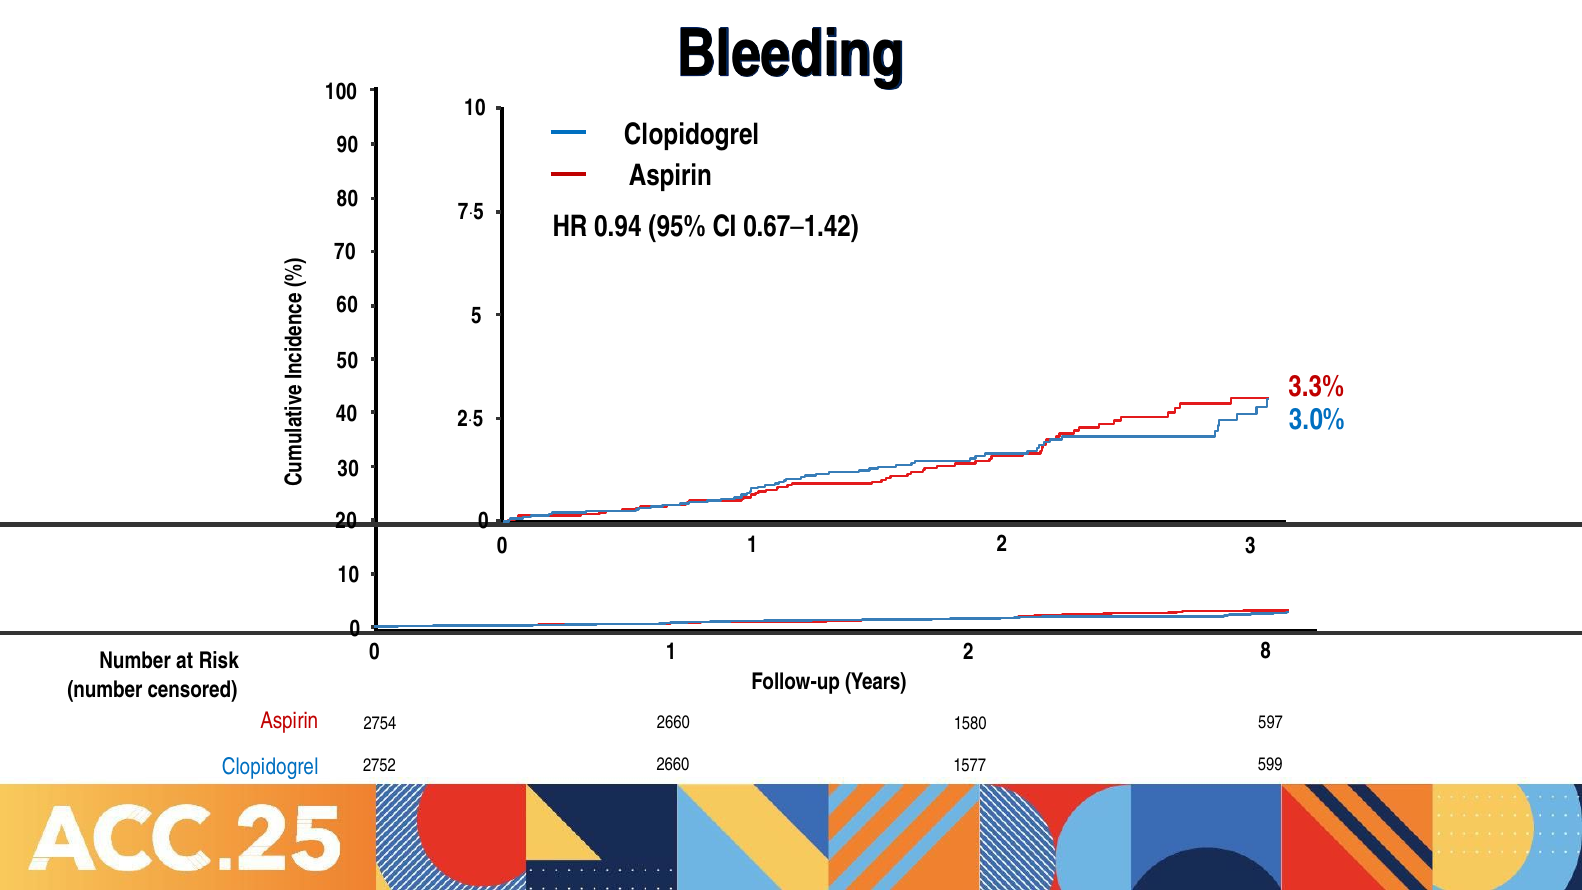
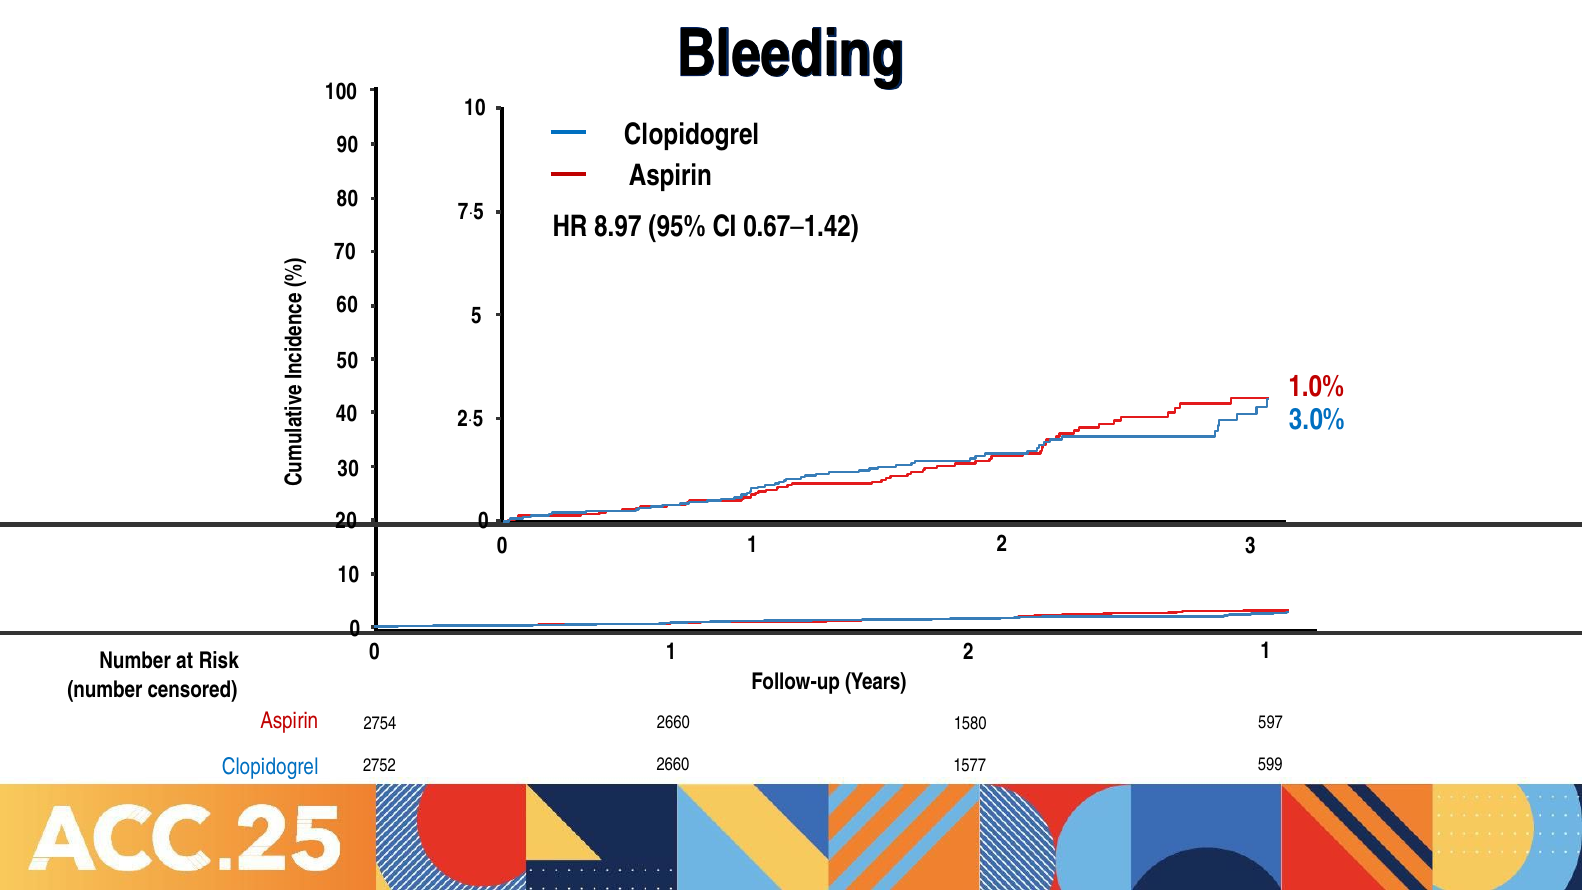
0.94: 0.94 -> 8.97 (618, 227)
3.3%: 3.3% -> 1.0% (1316, 387)
2 8: 8 -> 1 (1266, 651)
